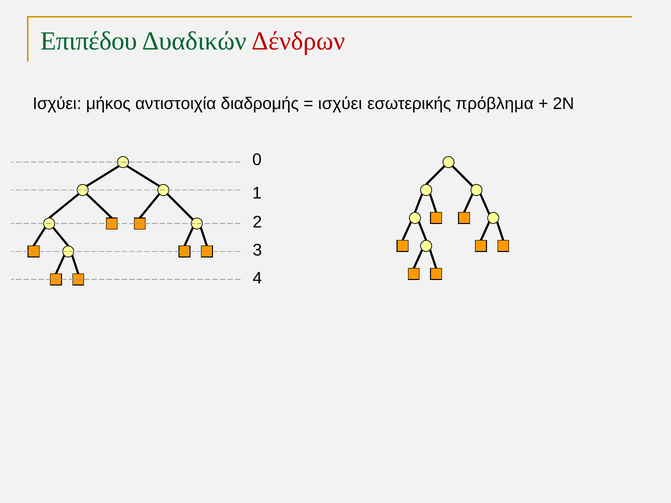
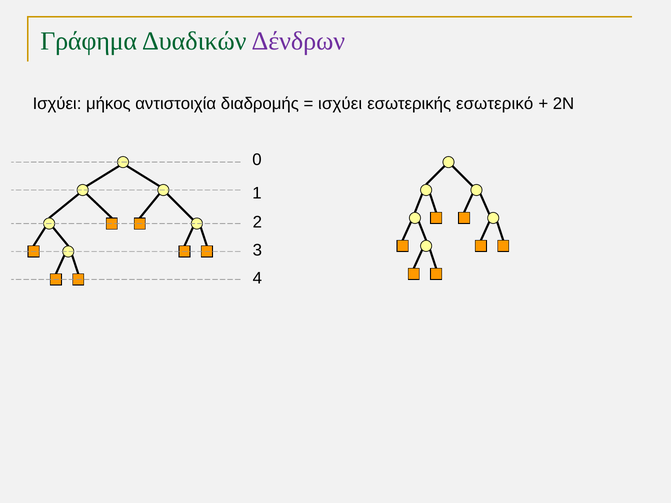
Επιπέδου: Επιπέδου -> Γράφημα (89, 41)
Δένδρων colour: red -> purple (298, 41)
πρόβλημα: πρόβλημα -> εσωτερικό (495, 104)
